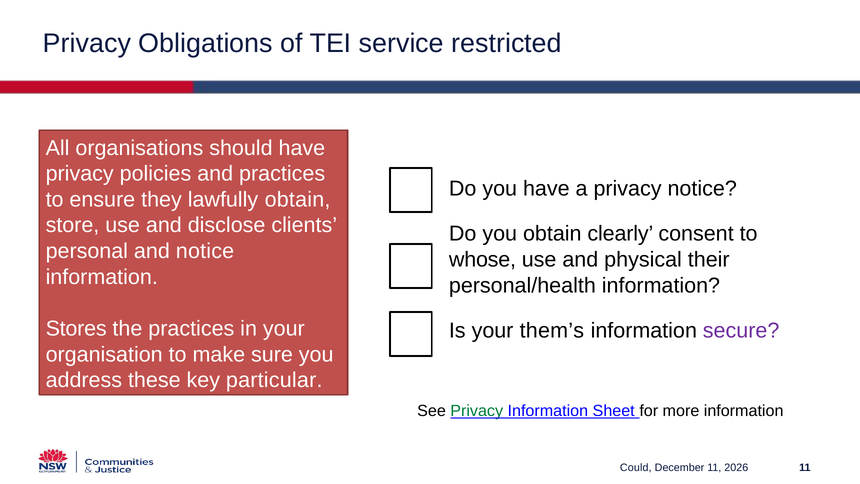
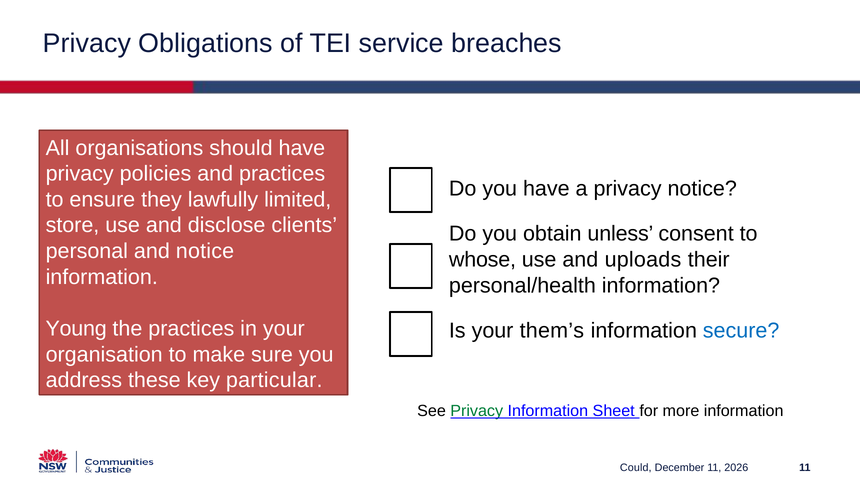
restricted: restricted -> breaches (507, 44)
lawfully obtain: obtain -> limited (298, 199)
clearly: clearly -> unless (620, 234)
physical: physical -> uploads (643, 260)
Stores: Stores -> Young (76, 328)
secure colour: purple -> blue (741, 330)
